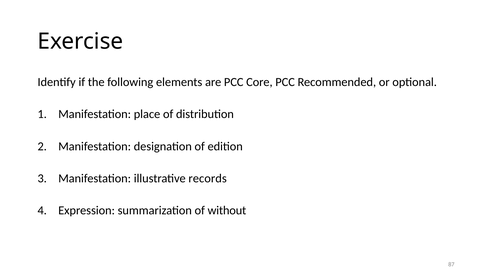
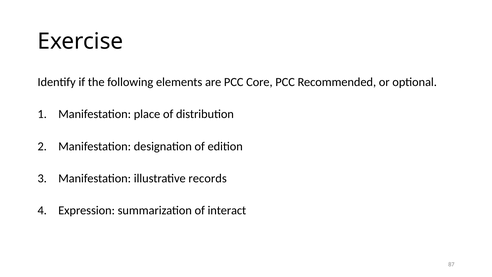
without: without -> interact (227, 210)
